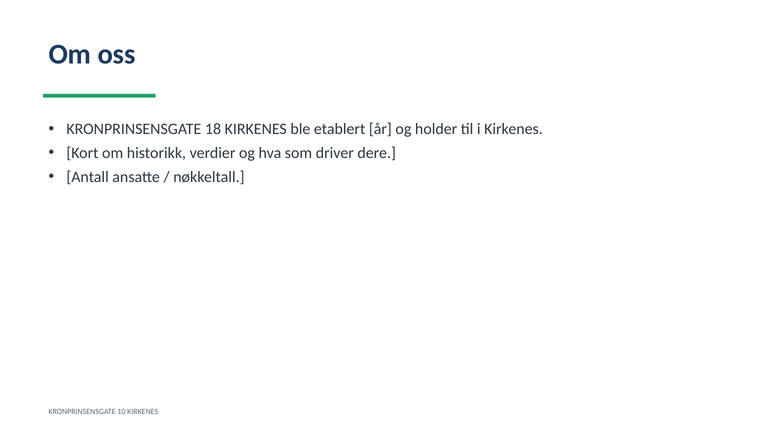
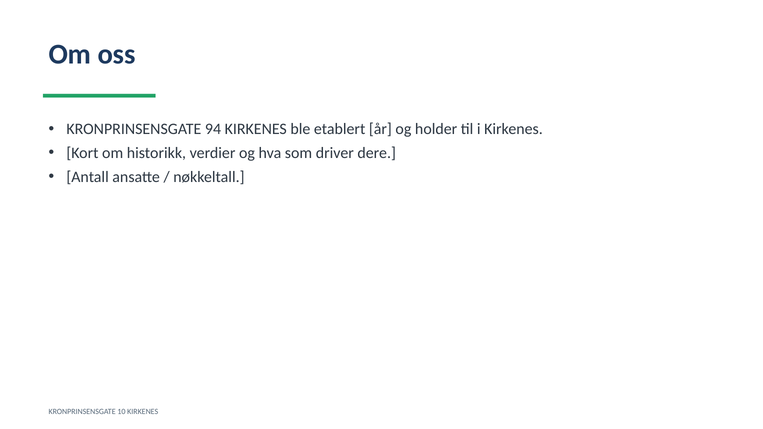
18: 18 -> 94 (213, 129)
